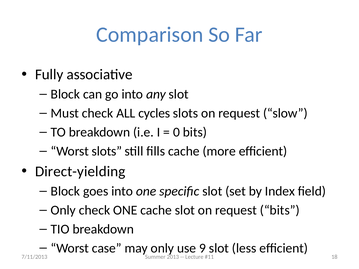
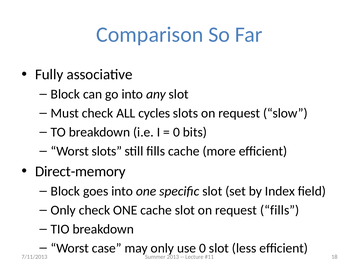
Direct-yielding: Direct-yielding -> Direct-memory (80, 172)
request bits: bits -> fills (280, 210)
use 9: 9 -> 0 (203, 248)
